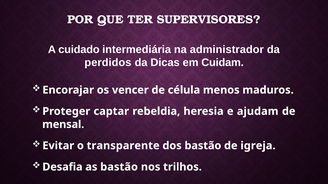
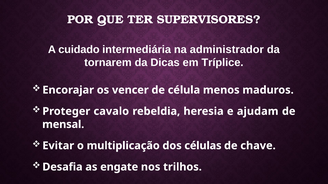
perdidos: perdidos -> tornarem (108, 63)
Cuidam: Cuidam -> Tríplice (222, 63)
captar: captar -> cavalo (111, 112)
transparente: transparente -> multiplicação (123, 146)
dos bastão: bastão -> células (203, 146)
igreja: igreja -> chave (258, 146)
as bastão: bastão -> engate (119, 167)
